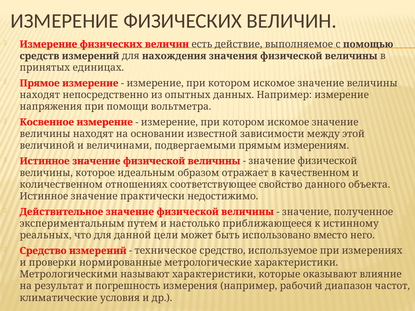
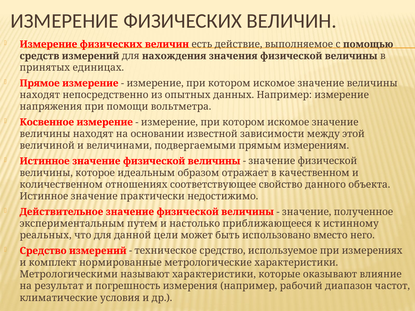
проверки: проверки -> комплект (53, 263)
